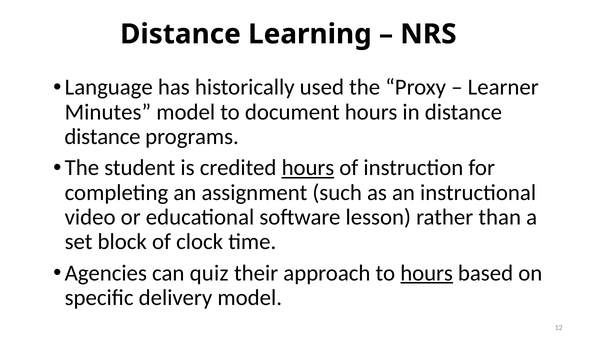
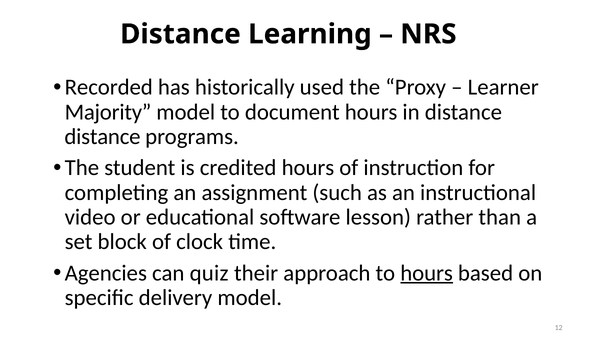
Language: Language -> Recorded (109, 87)
Minutes: Minutes -> Majority (108, 112)
hours underline: present -> none (308, 168)
